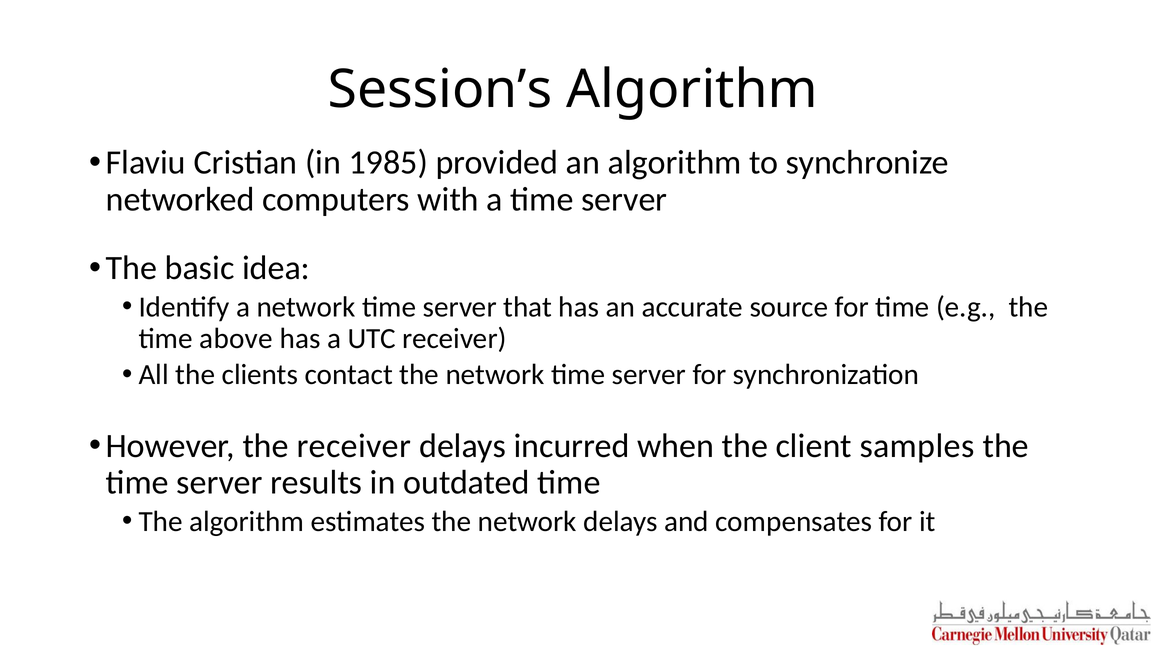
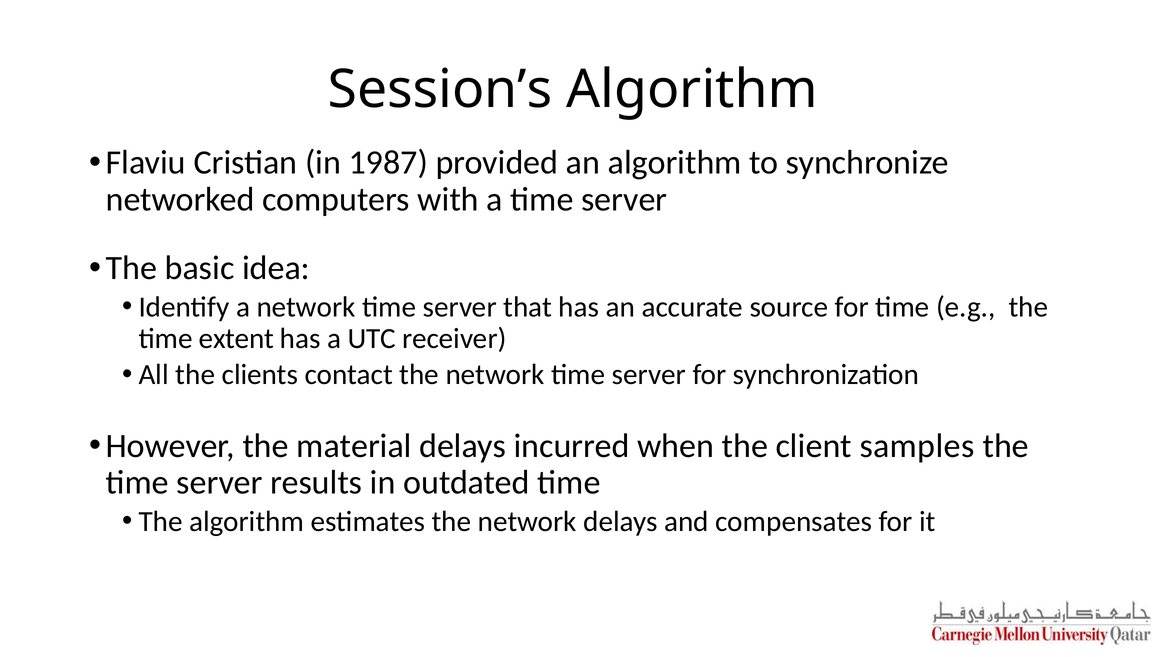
1985: 1985 -> 1987 (388, 163)
above: above -> extent (236, 339)
the receiver: receiver -> material (354, 446)
